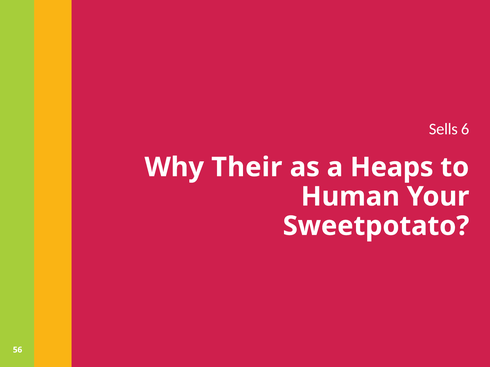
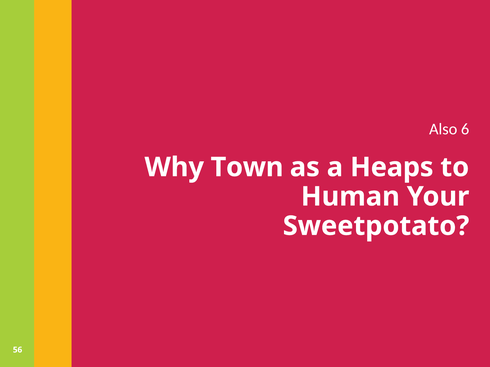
Sells: Sells -> Also (443, 129)
Their: Their -> Town (247, 167)
